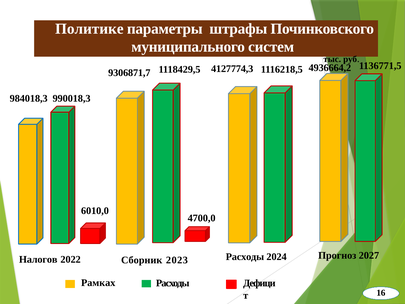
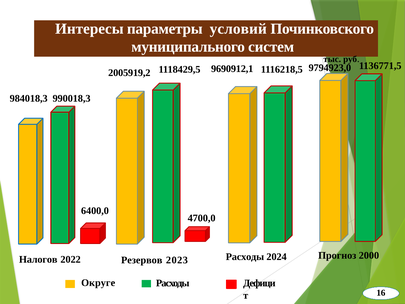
Политике: Политике -> Интересы (89, 29)
штрафы: штрафы -> условий (238, 29)
9306871,7: 9306871,7 -> 2005919,2 (129, 73)
4127774,3: 4127774,3 -> 9690912,1 (232, 69)
4936664,2: 4936664,2 -> 9794923,0 (330, 68)
6010,0: 6010,0 -> 6400,0 (95, 211)
2027: 2027 -> 2000 (369, 255)
Сборник: Сборник -> Резервов (142, 260)
Рамках: Рамках -> Округе (98, 283)
